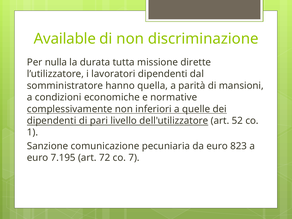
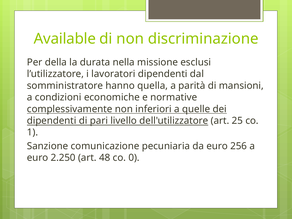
nulla: nulla -> della (56, 62)
tutta: tutta -> nella (124, 62)
dirette: dirette -> esclusi (196, 62)
52: 52 -> 25 (237, 121)
823: 823 -> 256 (239, 146)
7.195: 7.195 -> 2.250 (63, 158)
72: 72 -> 48 (105, 158)
7: 7 -> 0 (134, 158)
